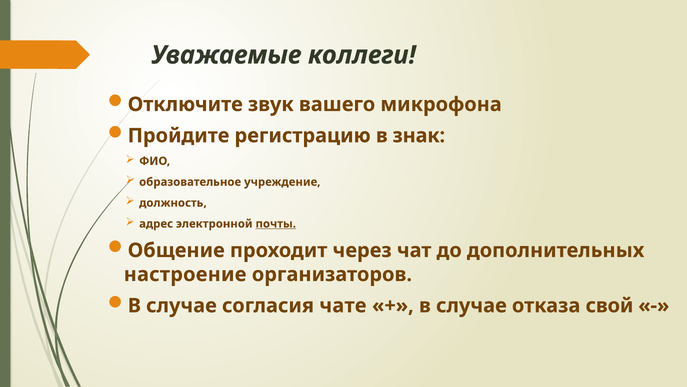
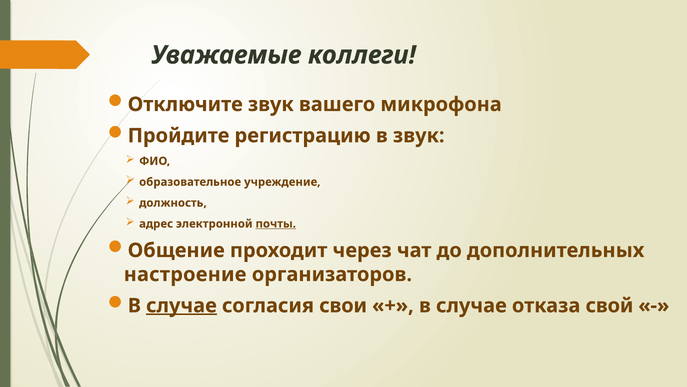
в знак: знак -> звук (419, 135)
случае underline: none -> present (181, 305)
чате: чате -> свои (343, 305)
